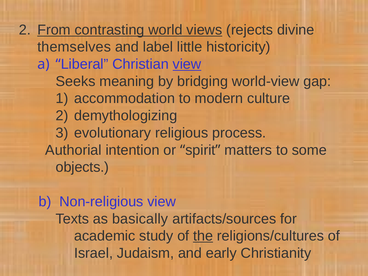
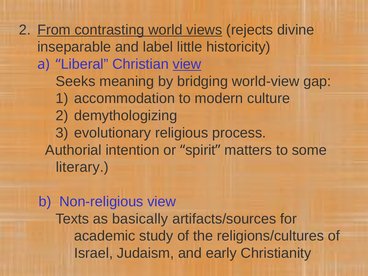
themselves: themselves -> inseparable (74, 47)
objects: objects -> literary (82, 167)
the underline: present -> none (203, 236)
